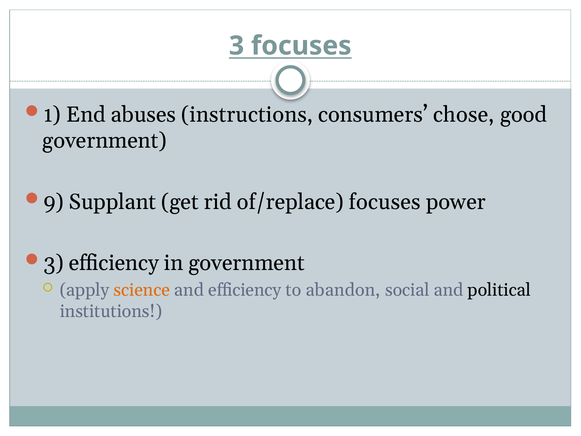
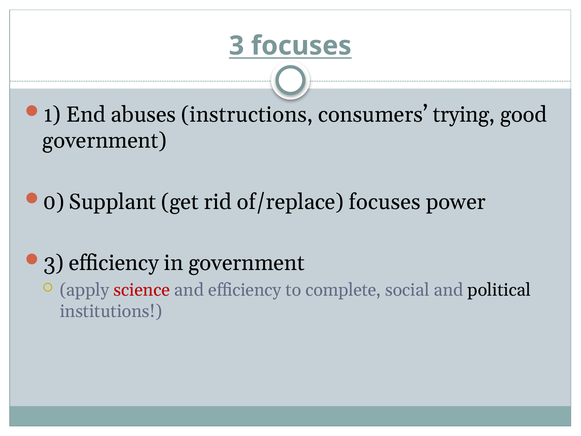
chose: chose -> trying (464, 114)
9: 9 -> 0 (54, 202)
science colour: orange -> red (142, 290)
abandon: abandon -> complete (343, 290)
